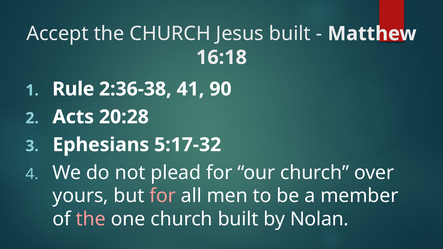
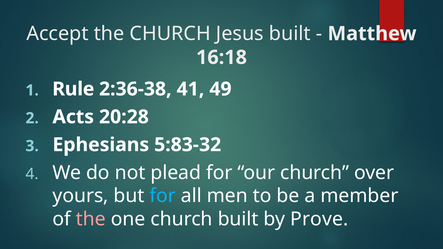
90: 90 -> 49 (220, 89)
5:17-32: 5:17-32 -> 5:83-32 (188, 145)
for colour: pink -> light blue (163, 196)
Nolan: Nolan -> Prove (319, 219)
